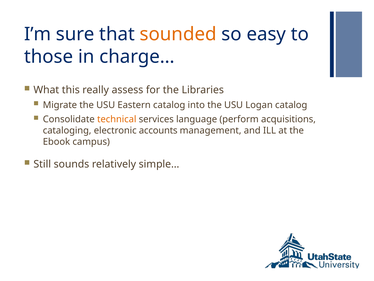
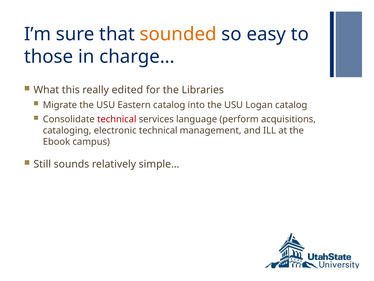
assess: assess -> edited (127, 90)
technical colour: orange -> red (117, 119)
electronic accounts: accounts -> technical (158, 130)
